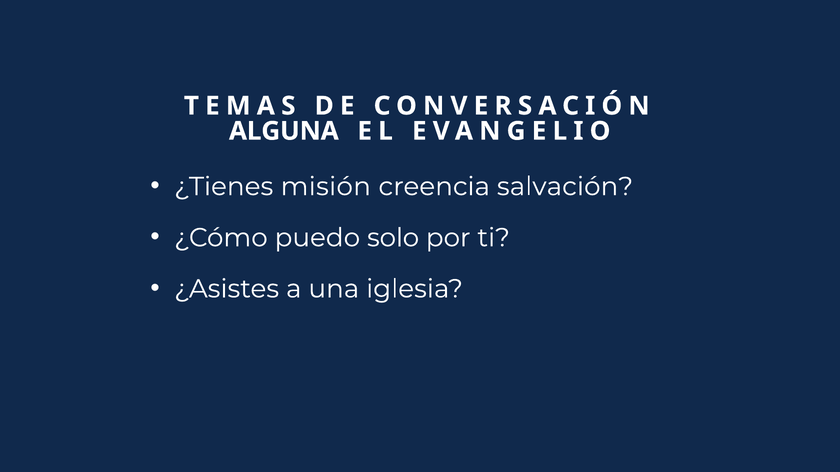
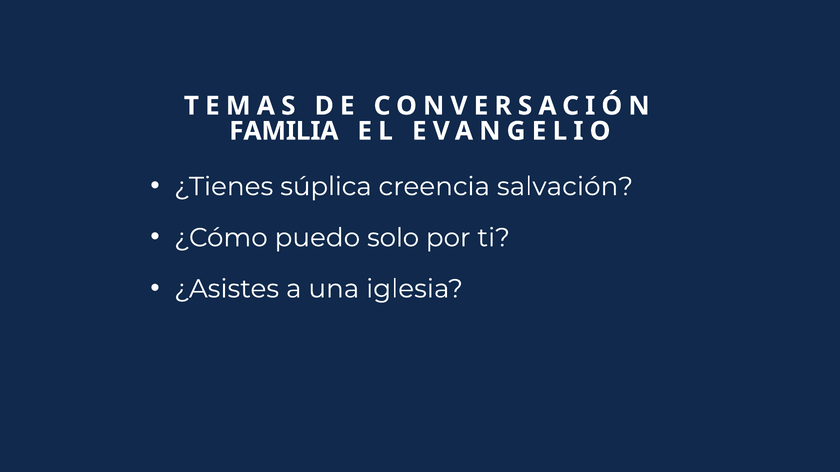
ALGUNA: ALGUNA -> FAMILIA (284, 131)
misión: misión -> súplica (326, 187)
